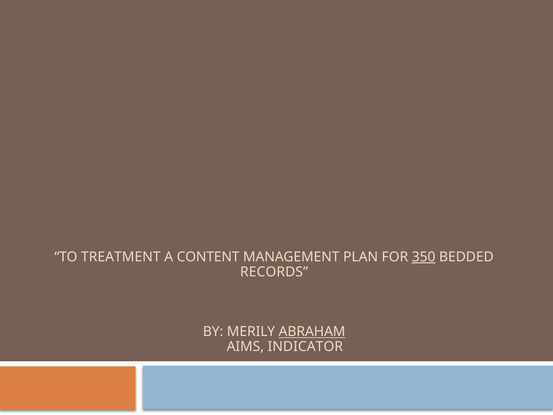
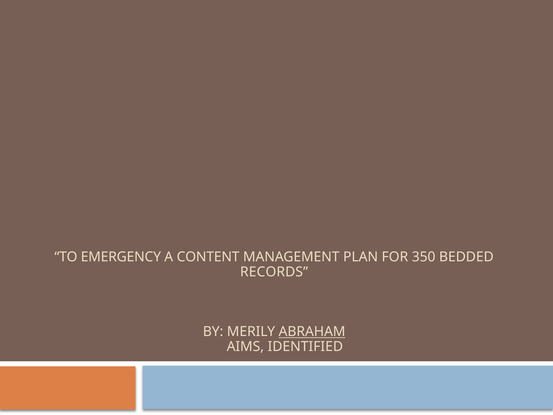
TREATMENT: TREATMENT -> EMERGENCY (121, 257)
350 underline: present -> none (424, 257)
INDICATOR: INDICATOR -> IDENTIFIED (305, 346)
